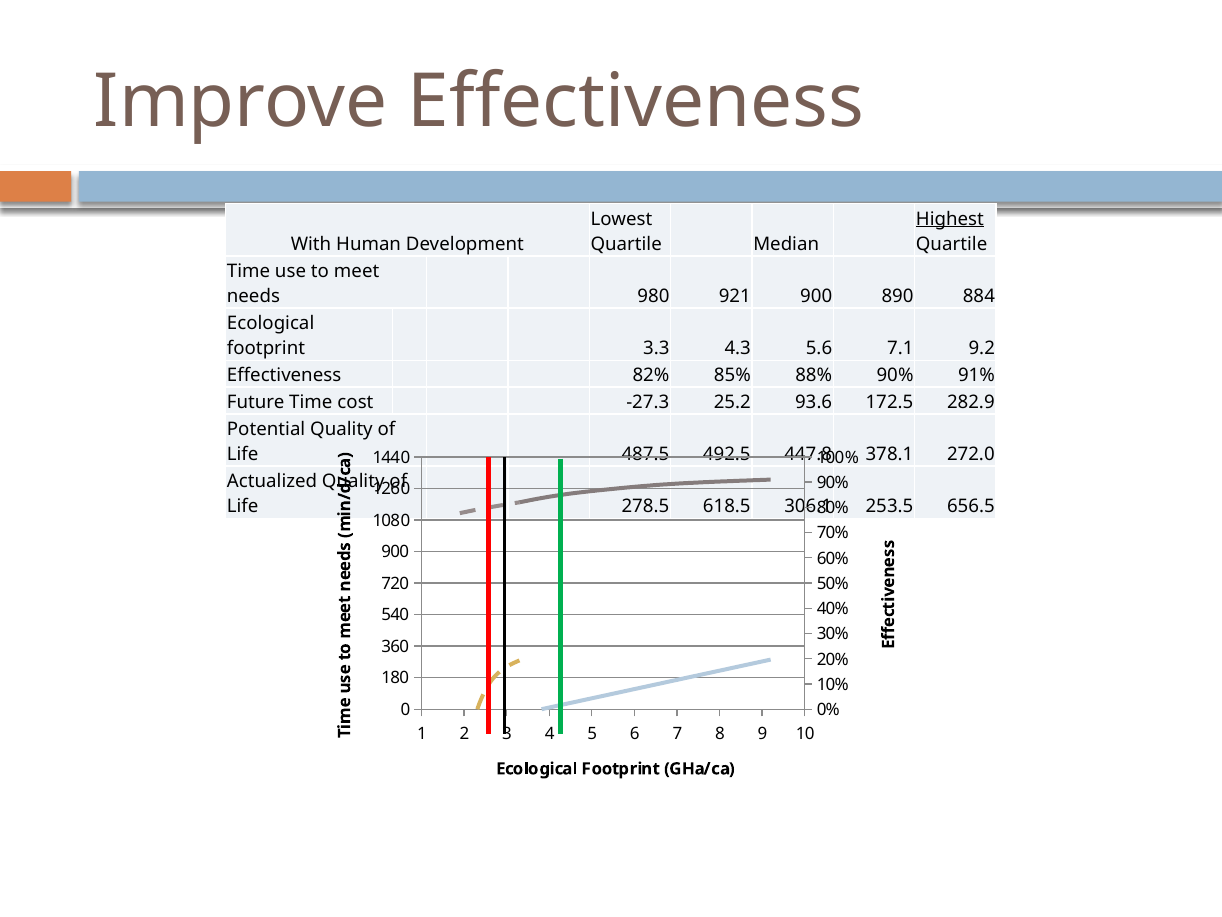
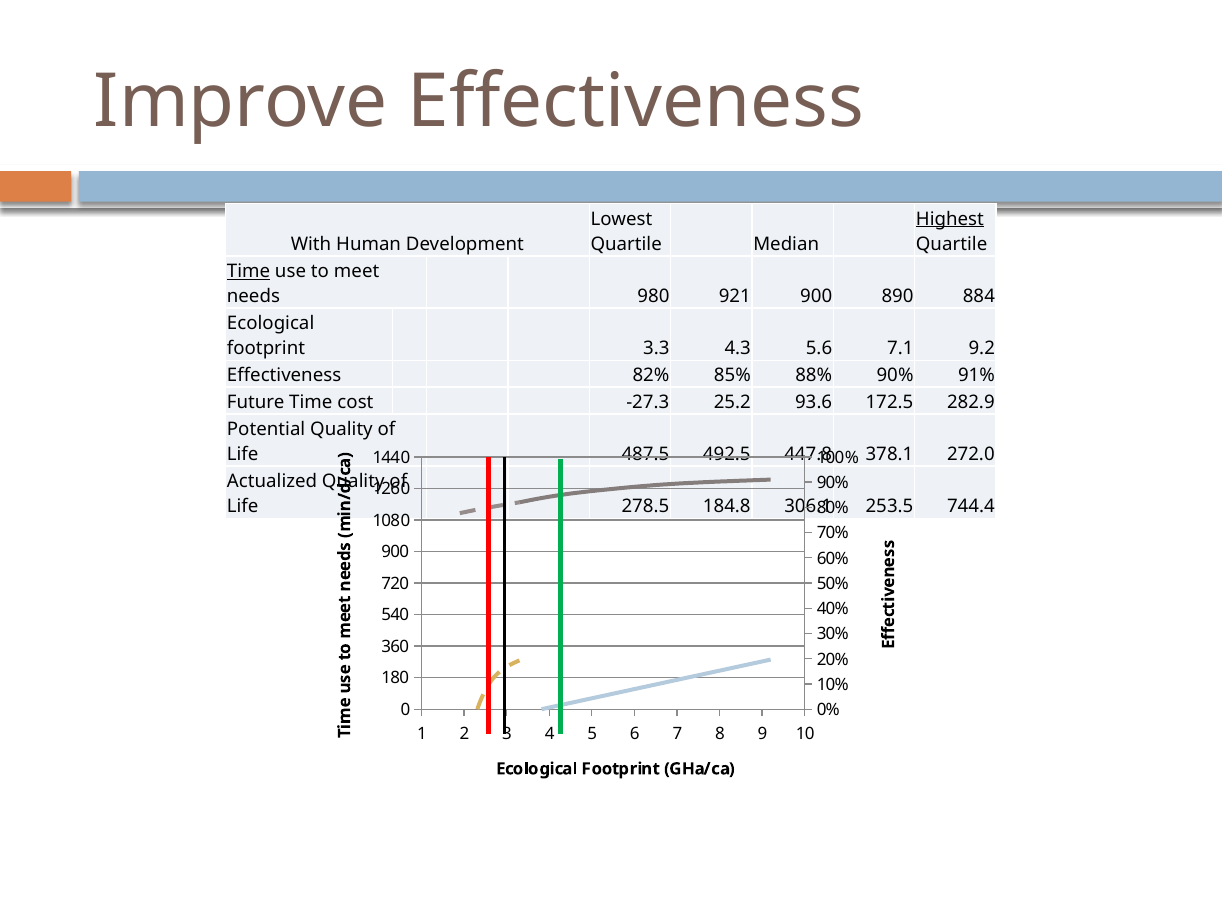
Time underline: none -> present (249, 271)
618.5: 618.5 -> 184.8 (727, 507)
656.5: 656.5 -> 744.4 (971, 507)
